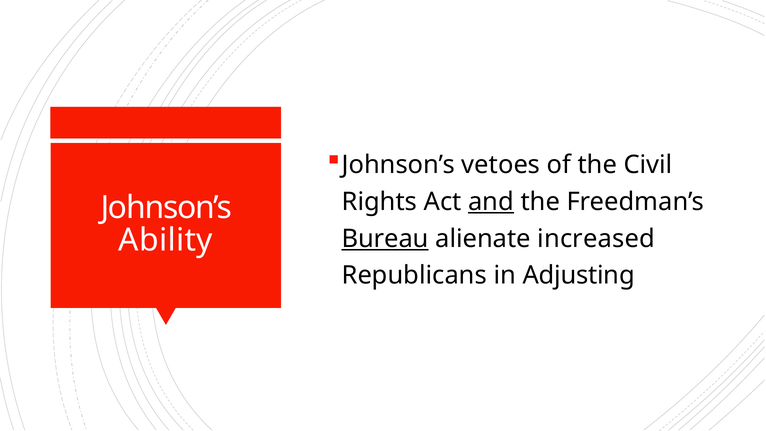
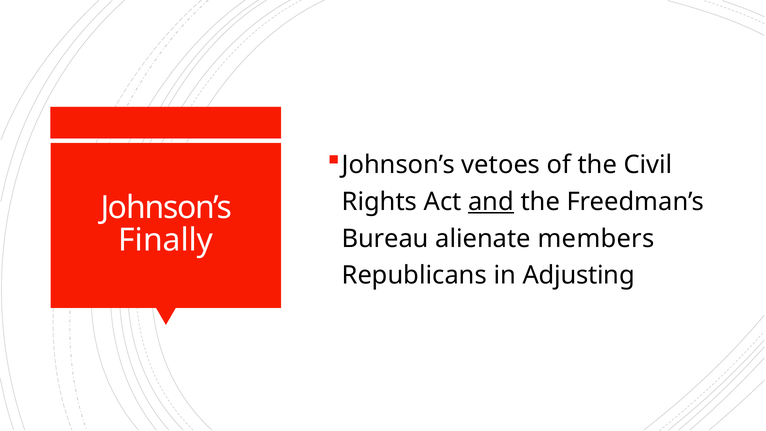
Ability: Ability -> Finally (166, 240)
Bureau underline: present -> none (385, 239)
increased: increased -> members (596, 239)
